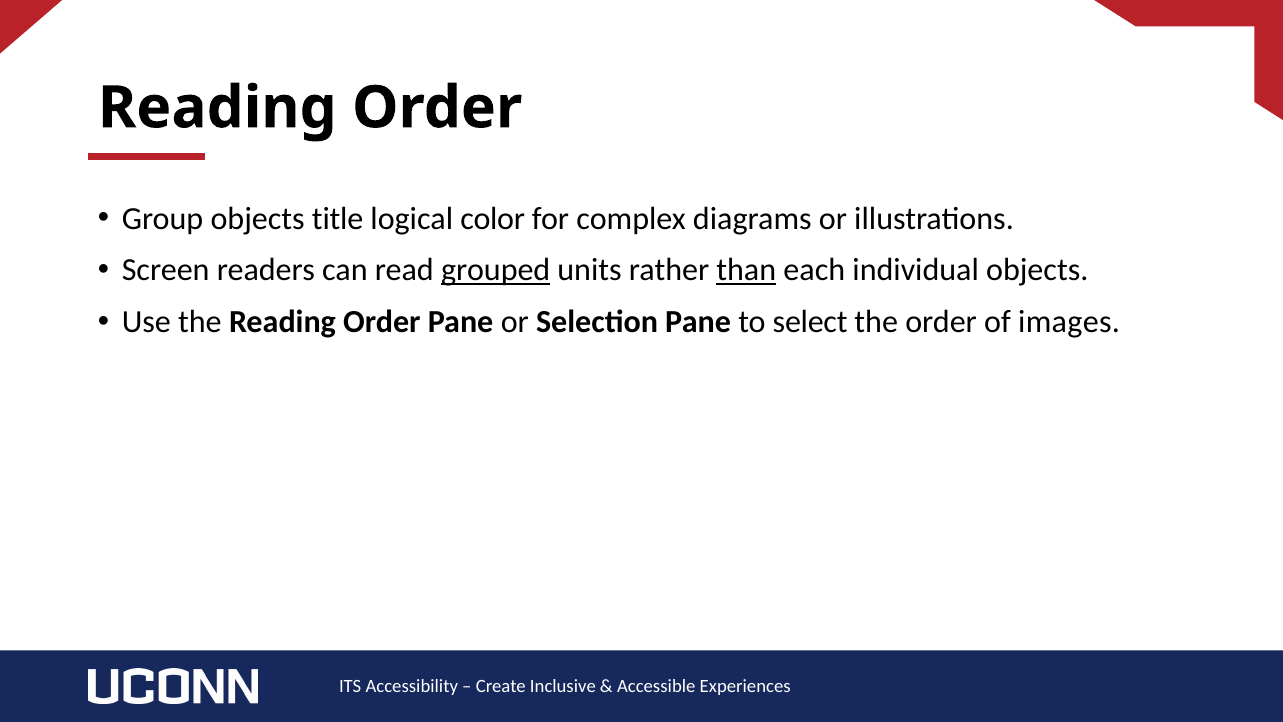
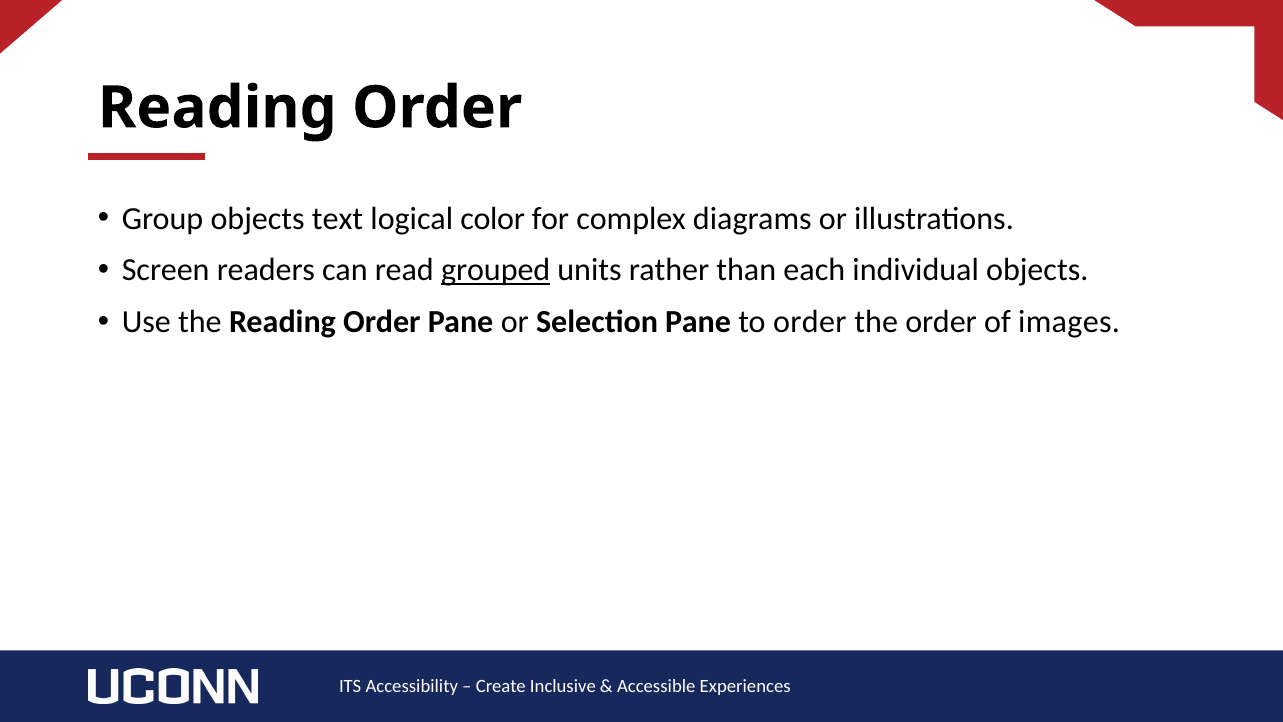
title: title -> text (338, 218)
than underline: present -> none (746, 270)
to select: select -> order (810, 322)
